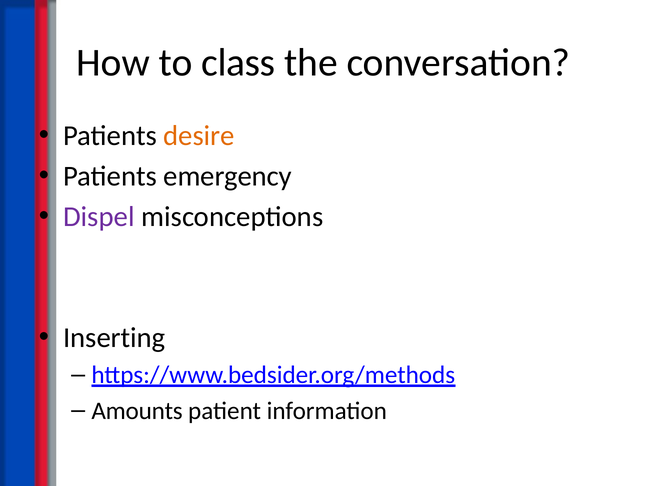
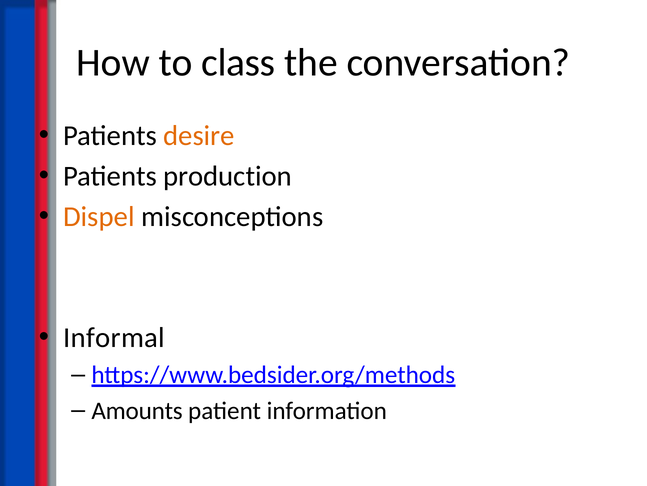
emergency: emergency -> production (228, 176)
Dispel colour: purple -> orange (99, 216)
Inserting: Inserting -> Informal (114, 337)
